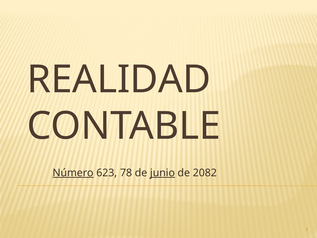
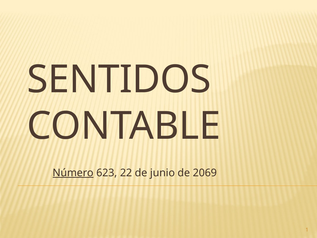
REALIDAD: REALIDAD -> SENTIDOS (119, 80)
78: 78 -> 22 (126, 173)
junio underline: present -> none (162, 173)
2082: 2082 -> 2069 (205, 173)
